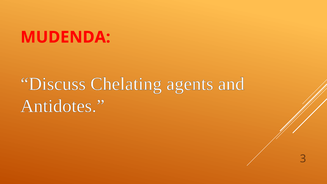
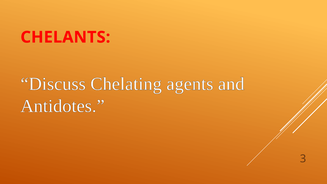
MUDENDA: MUDENDA -> CHELANTS (65, 37)
